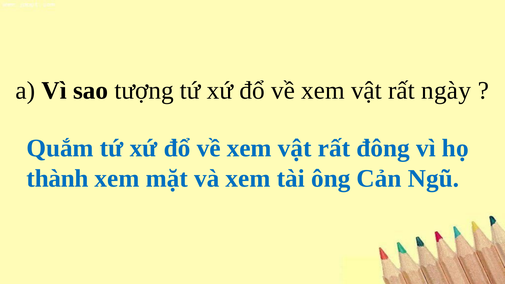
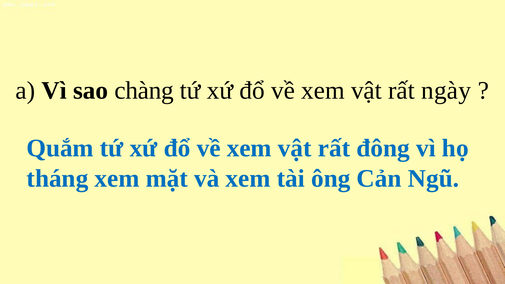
tượng: tượng -> chàng (144, 90)
thành: thành -> tháng (57, 178)
